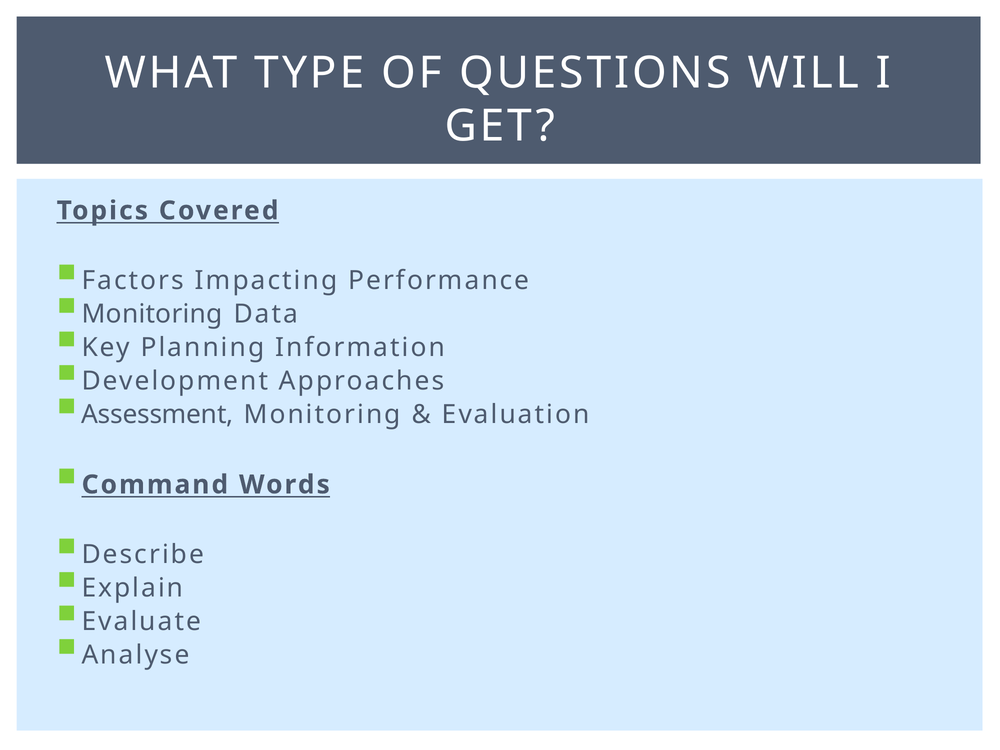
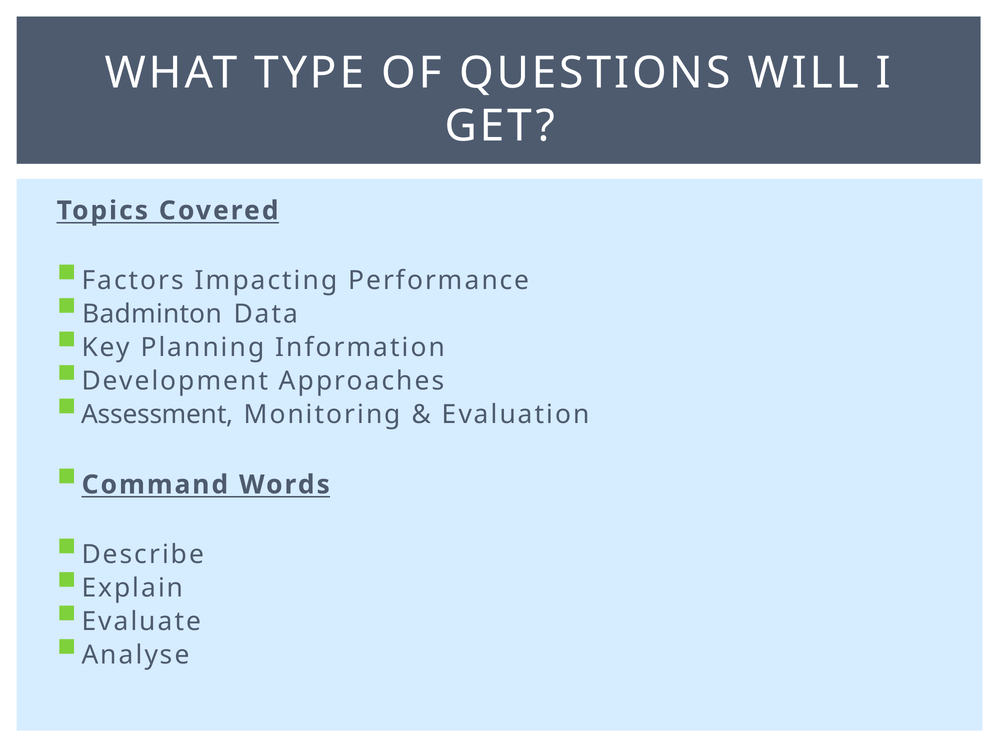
Monitoring: Monitoring -> Badminton (152, 314)
